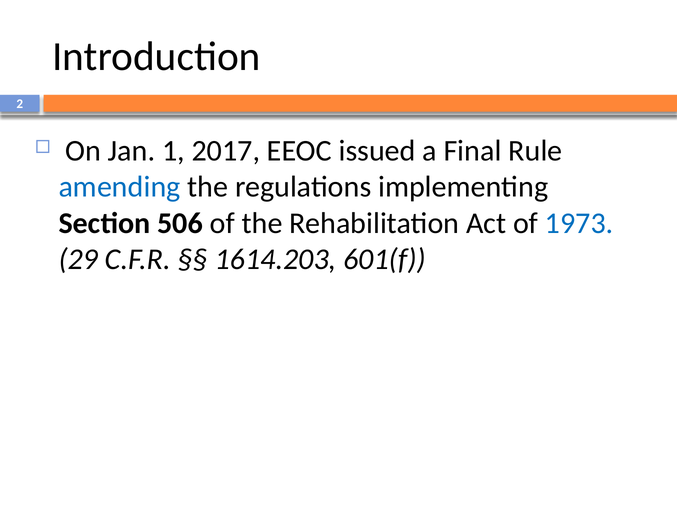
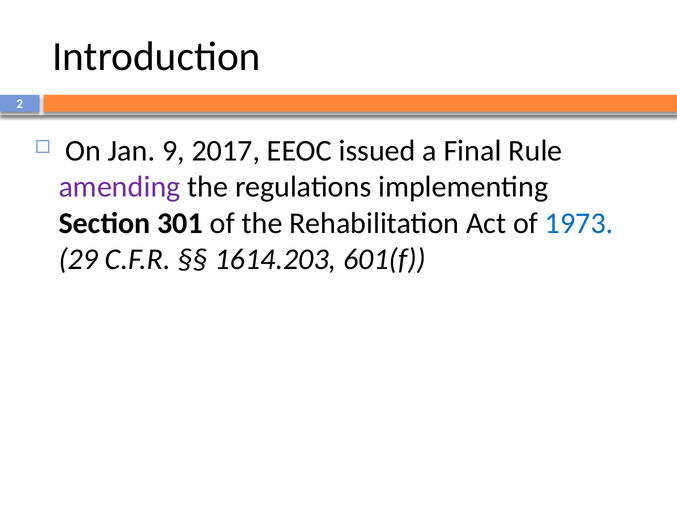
1: 1 -> 9 (173, 151)
amending colour: blue -> purple (120, 187)
506: 506 -> 301 (180, 223)
